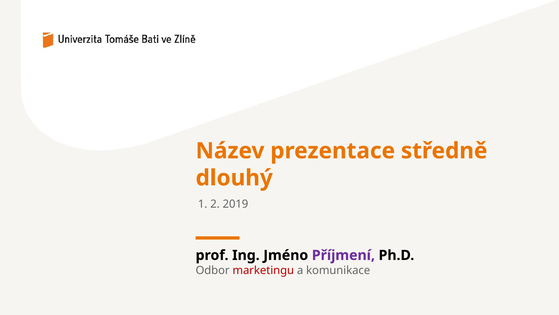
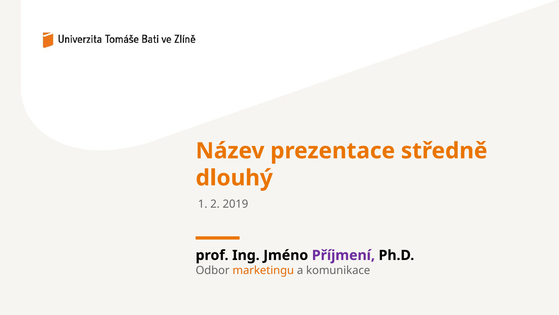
marketingu colour: red -> orange (263, 270)
